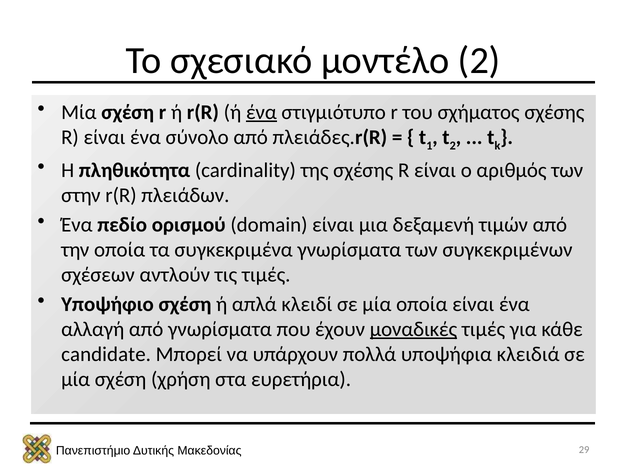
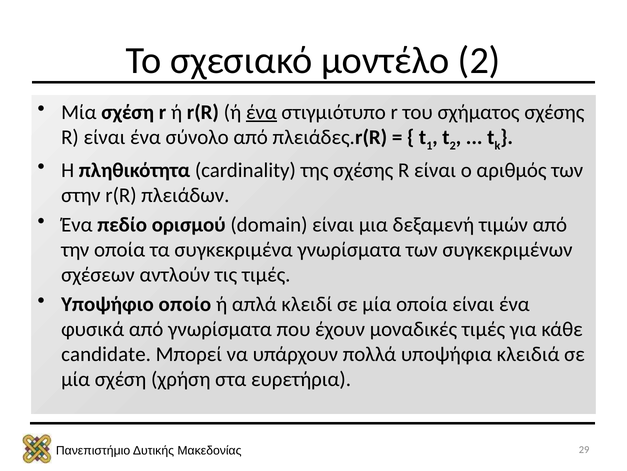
Υποψήφιο σχέση: σχέση -> οποίο (185, 304)
αλλαγή: αλλαγή -> φυσικά (93, 329)
μοναδικές underline: present -> none (413, 329)
